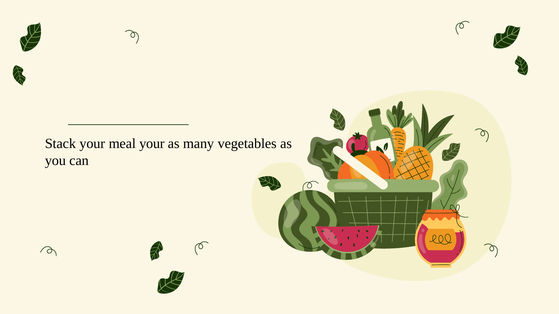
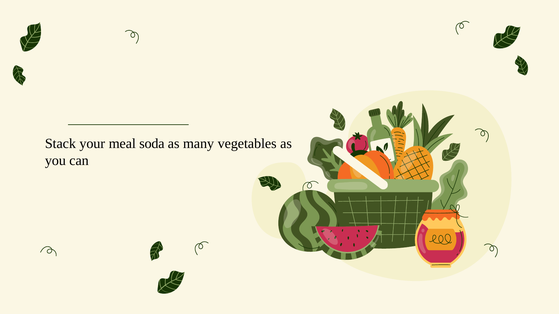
meal your: your -> soda (152, 144)
